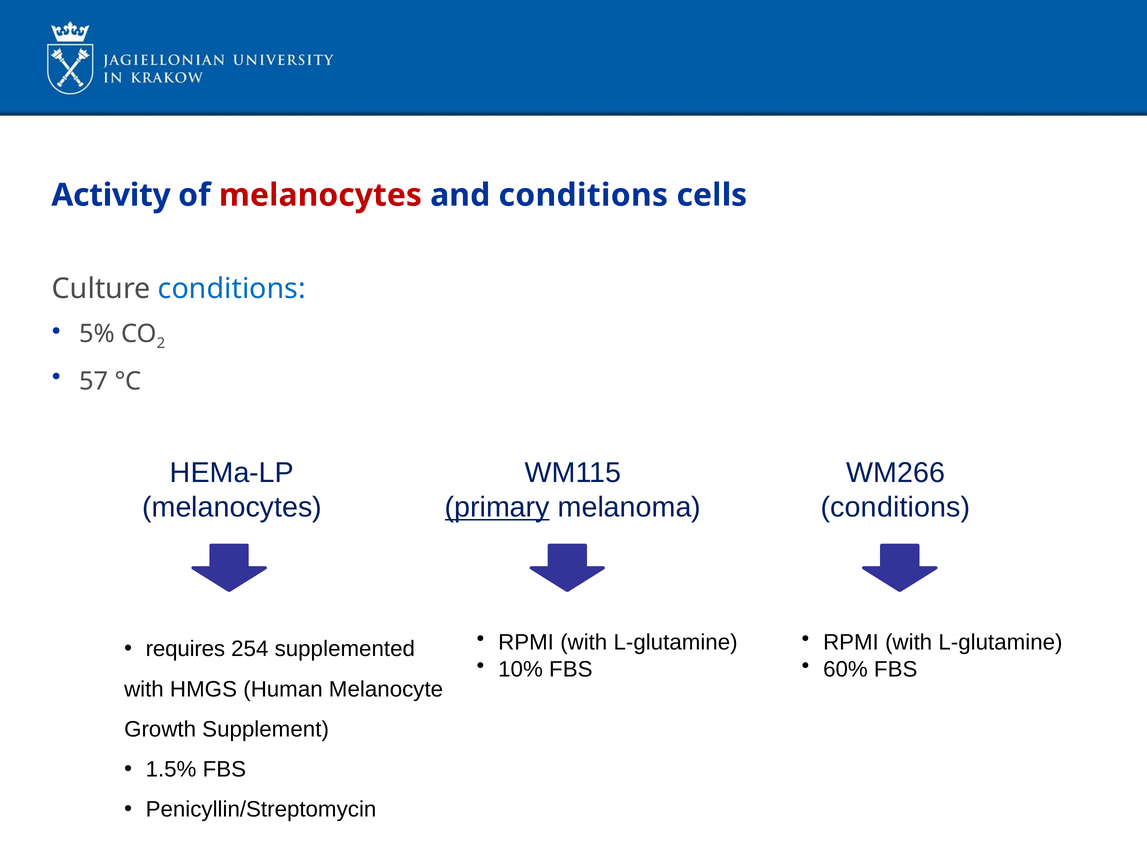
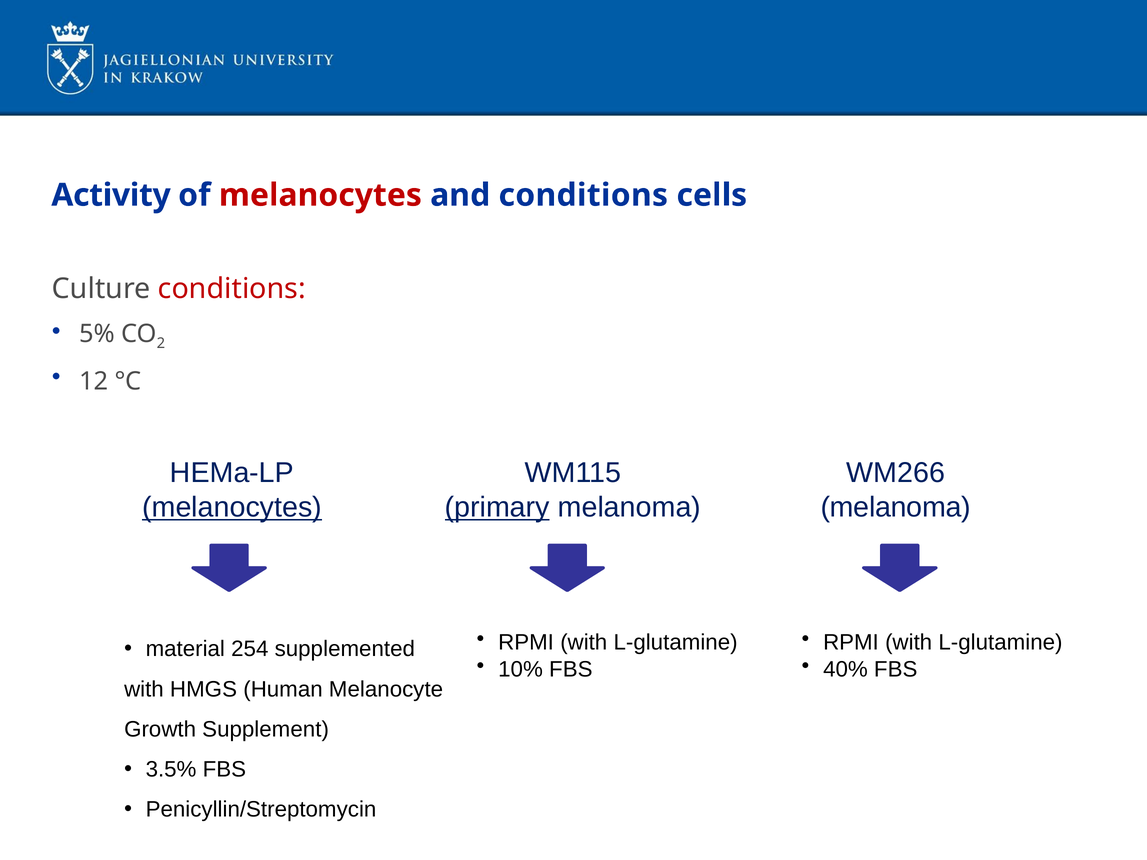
conditions colour: blue -> red (232, 289)
57: 57 -> 12 (94, 381)
melanocytes underline: none -> present (232, 507)
conditions: conditions -> melanoma (896, 507)
requires: requires -> material (185, 649)
60%: 60% -> 40% (845, 670)
1.5%: 1.5% -> 3.5% (171, 770)
